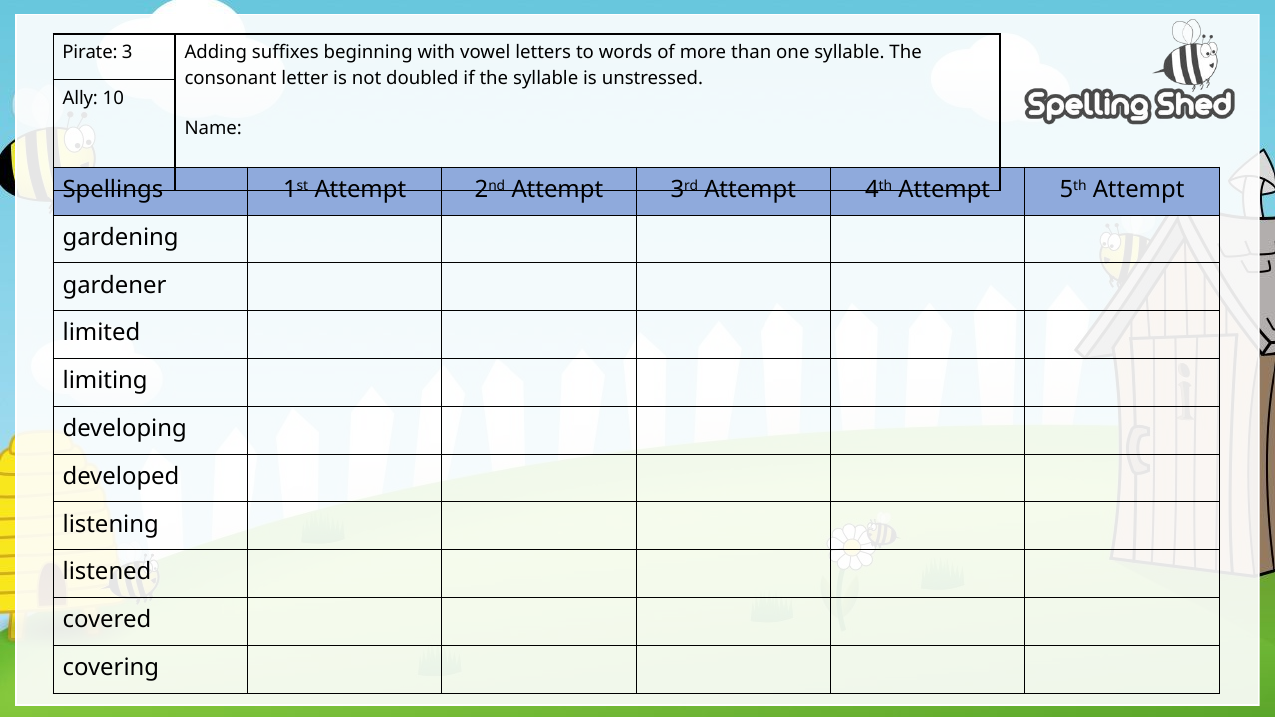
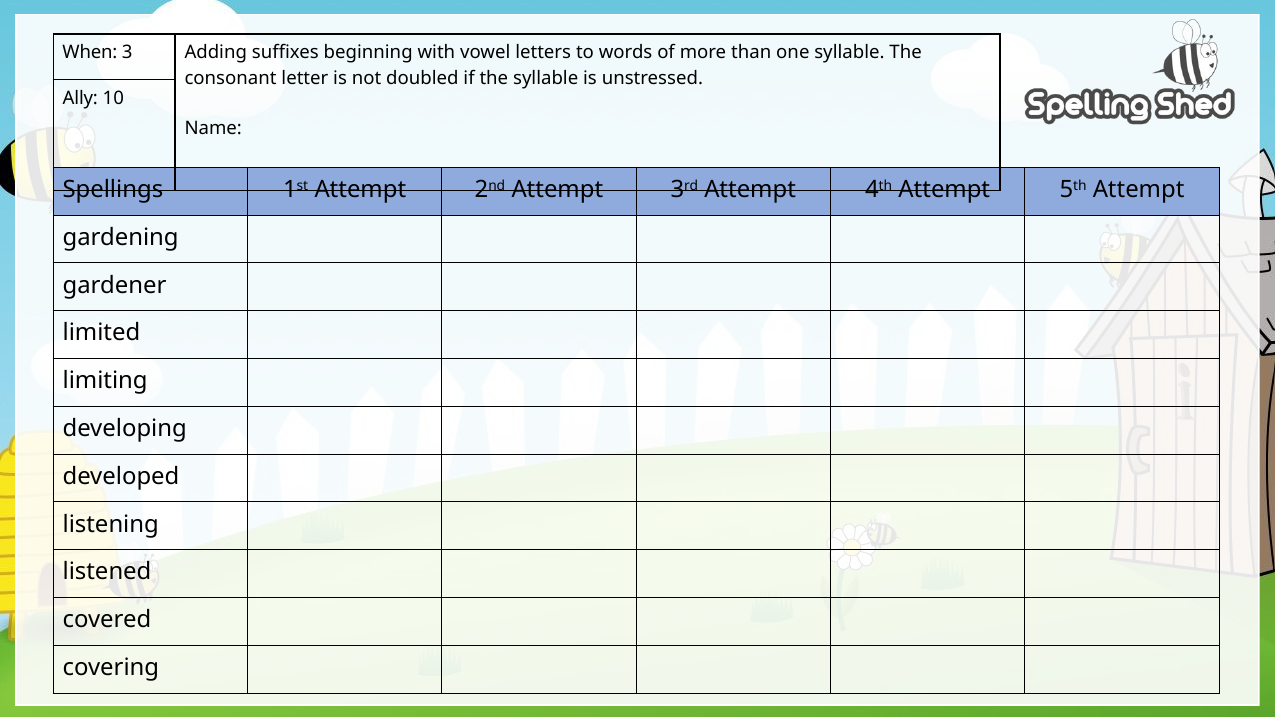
Pirate: Pirate -> When (90, 53)
